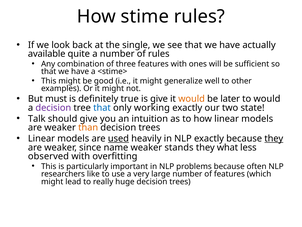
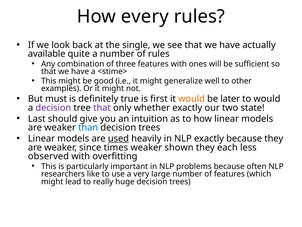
stime: stime -> every (145, 17)
is give: give -> first (159, 99)
that colour: blue -> purple (102, 108)
working: working -> whether (152, 108)
Talk: Talk -> Last (37, 119)
than colour: orange -> blue (88, 127)
they underline: present -> none (274, 138)
name: name -> times (116, 147)
stands: stands -> shown (179, 147)
what: what -> each (227, 147)
